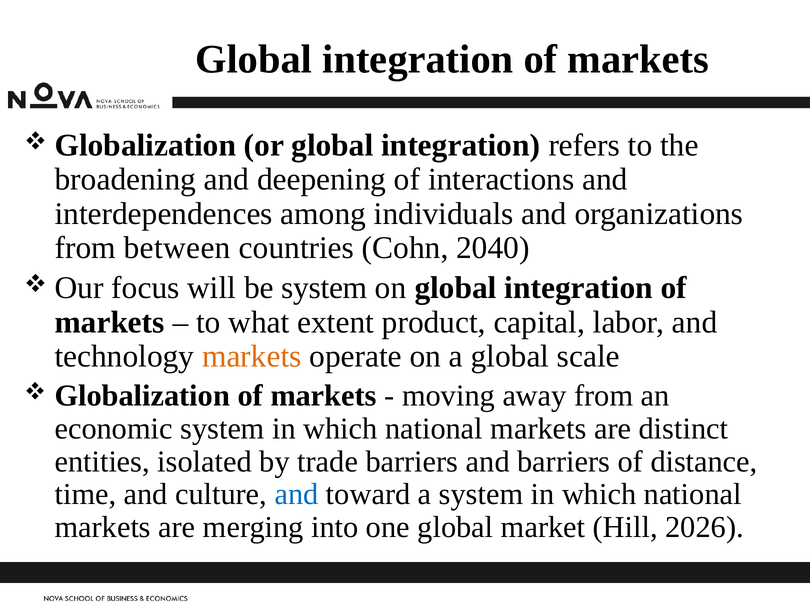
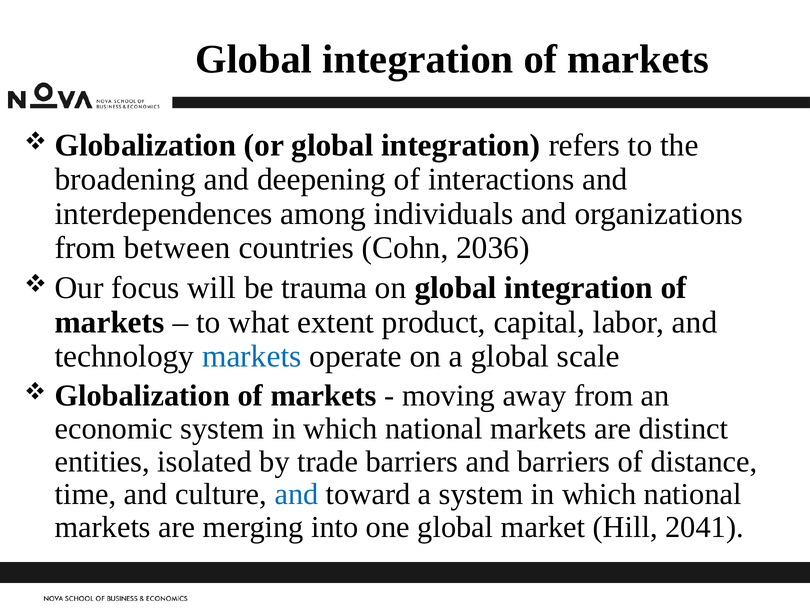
2040: 2040 -> 2036 (493, 247)
be system: system -> trauma (324, 288)
markets colour: orange -> blue (252, 356)
2026: 2026 -> 2041 (705, 527)
